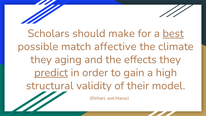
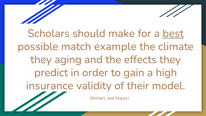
affective: affective -> example (115, 46)
predict underline: present -> none (51, 73)
structural: structural -> insurance (50, 86)
